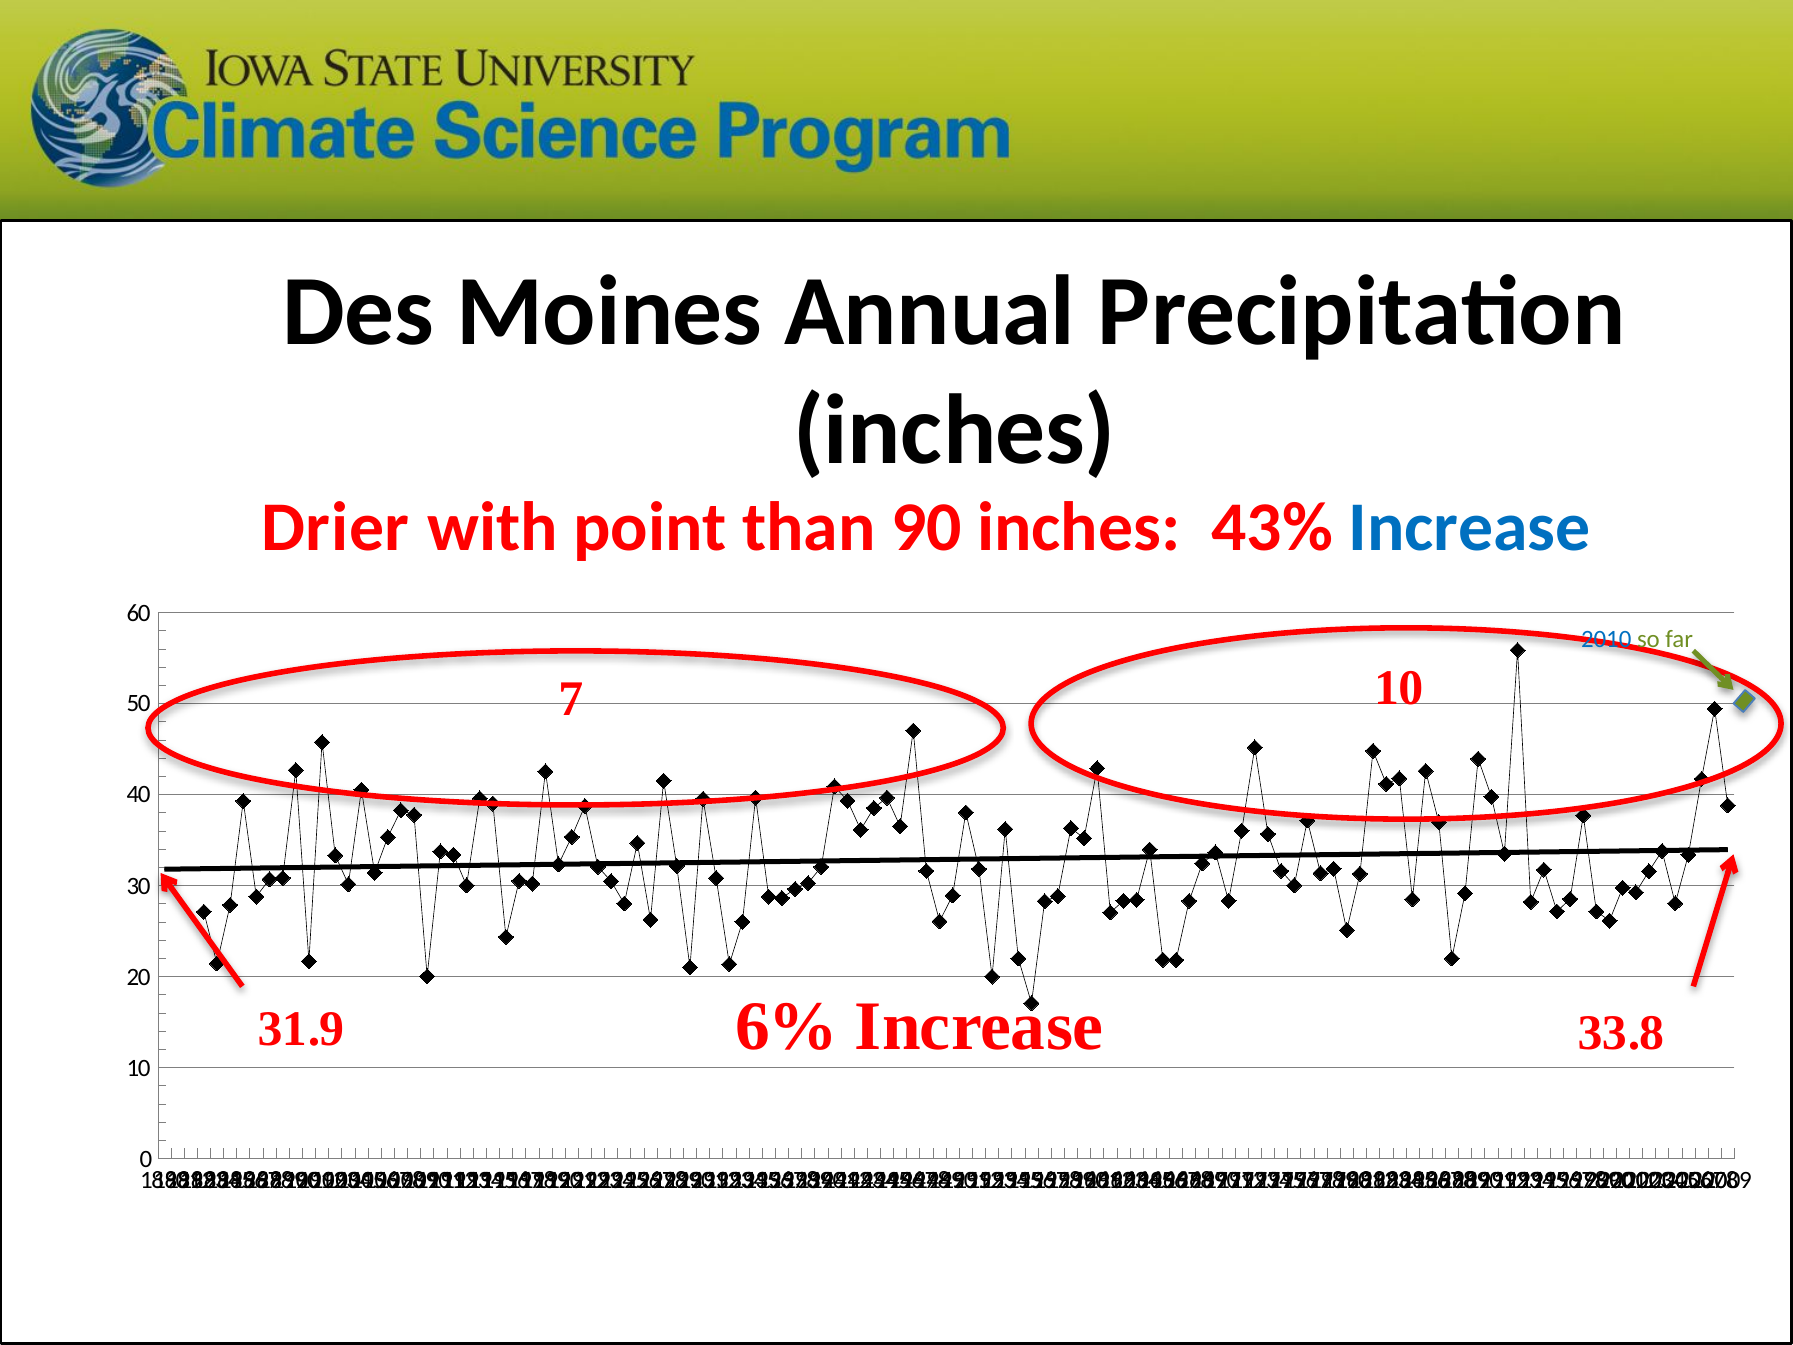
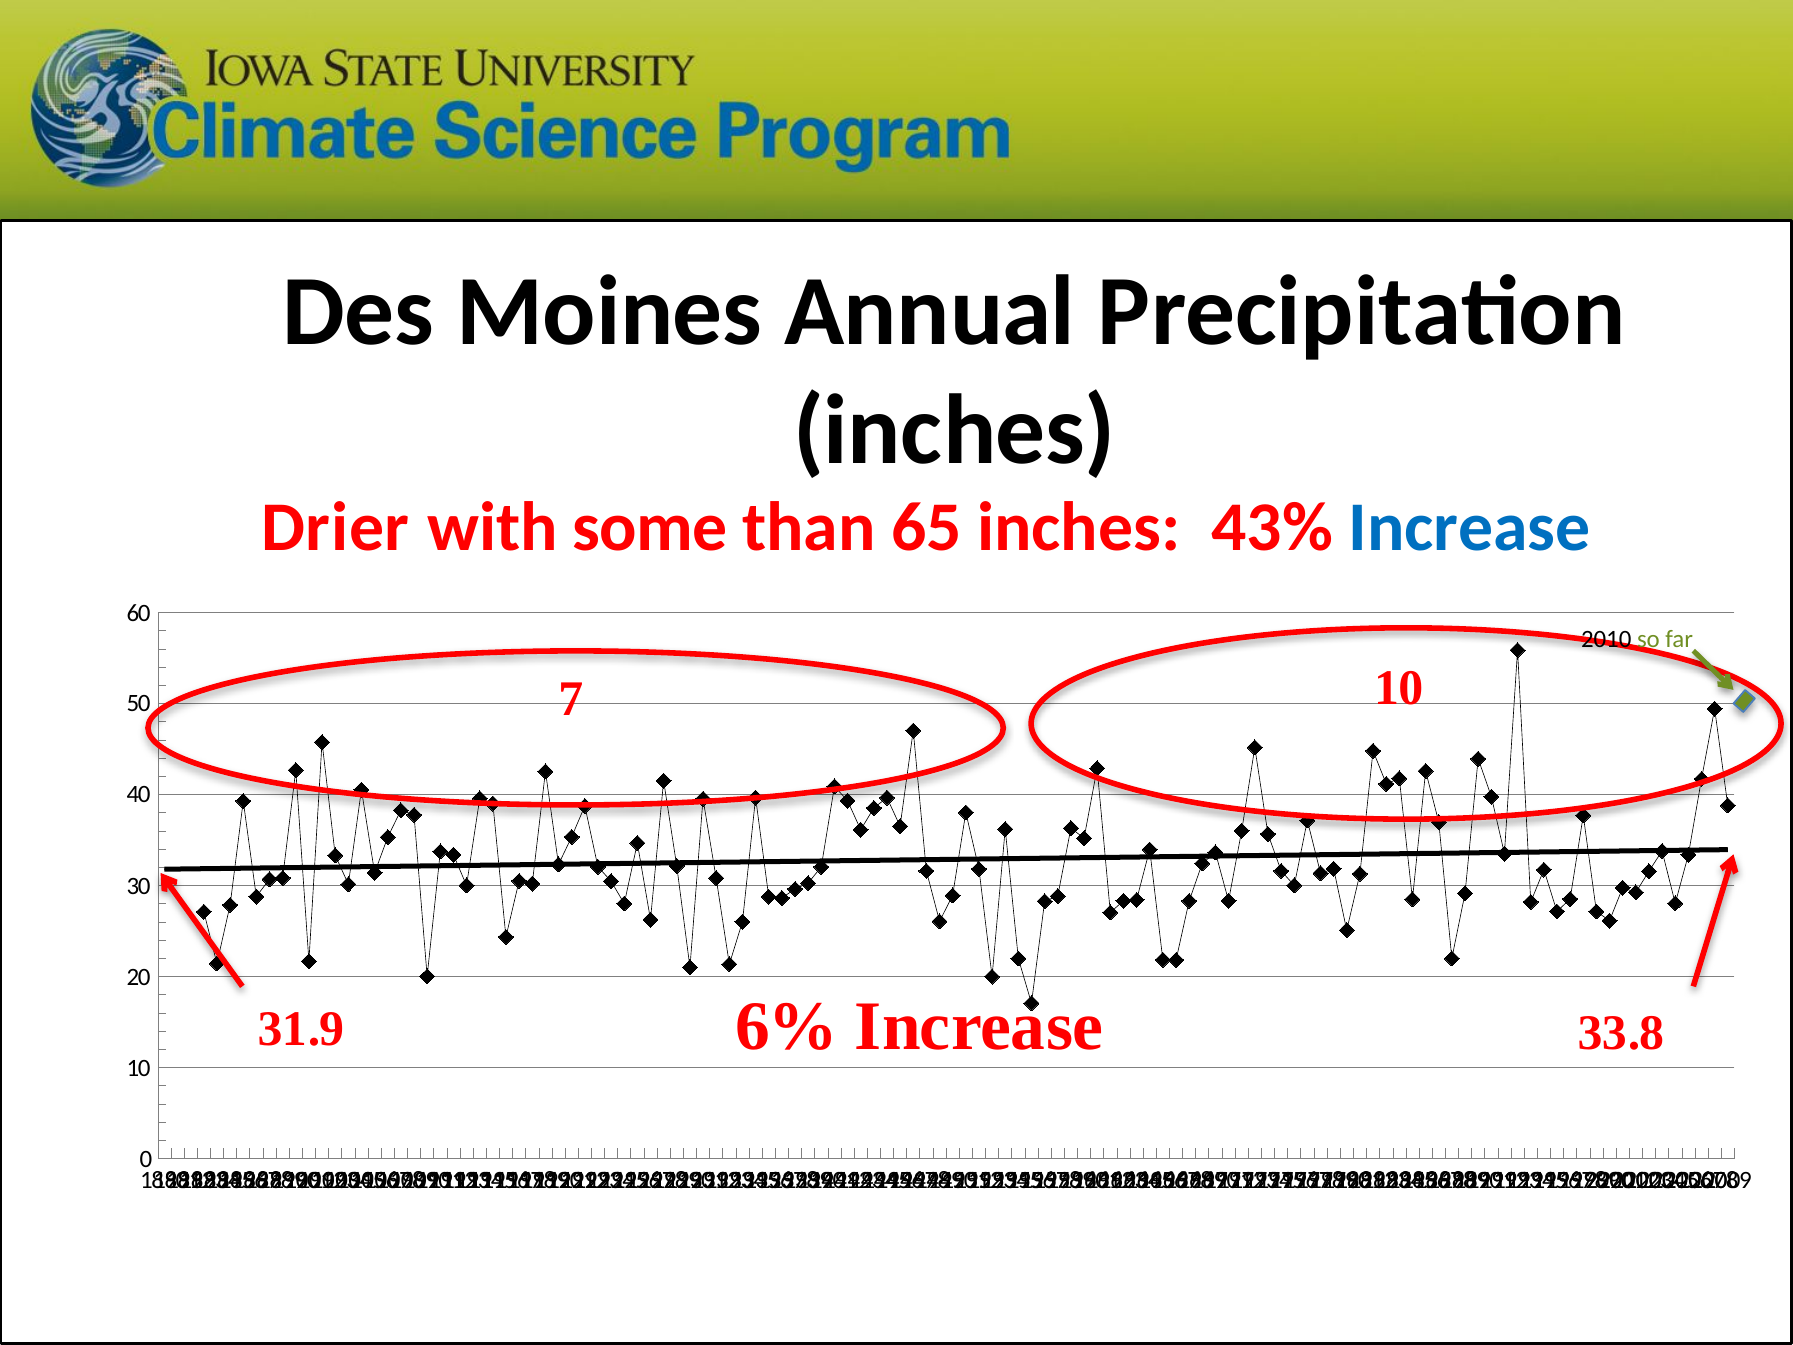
point: point -> some (650, 527)
90: 90 -> 65 (927, 527)
2010 colour: blue -> black (1606, 639)
